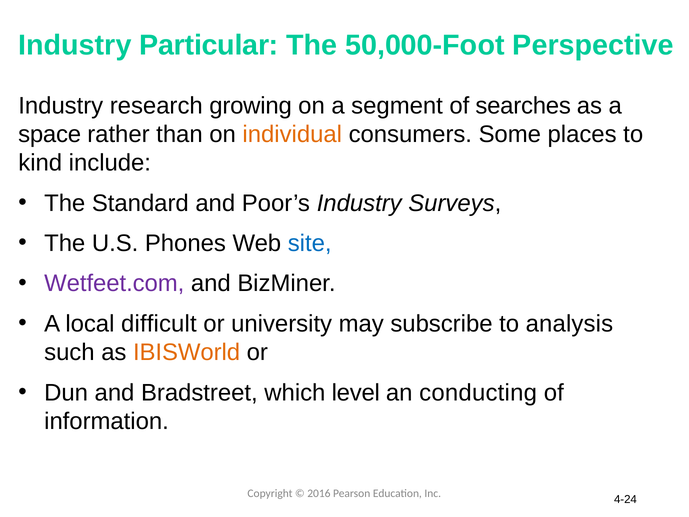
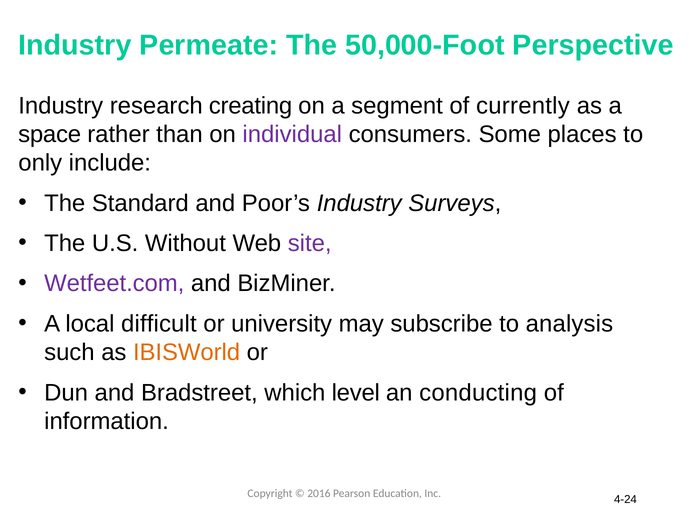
Particular: Particular -> Permeate (209, 45)
growing: growing -> creating (251, 106)
searches: searches -> currently (523, 106)
individual colour: orange -> purple (292, 134)
kind: kind -> only (40, 163)
Phones: Phones -> Without (185, 243)
site colour: blue -> purple (310, 243)
